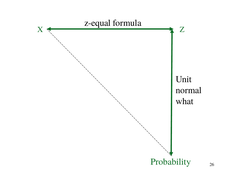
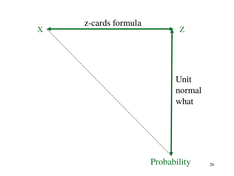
z-equal: z-equal -> z-cards (97, 23)
